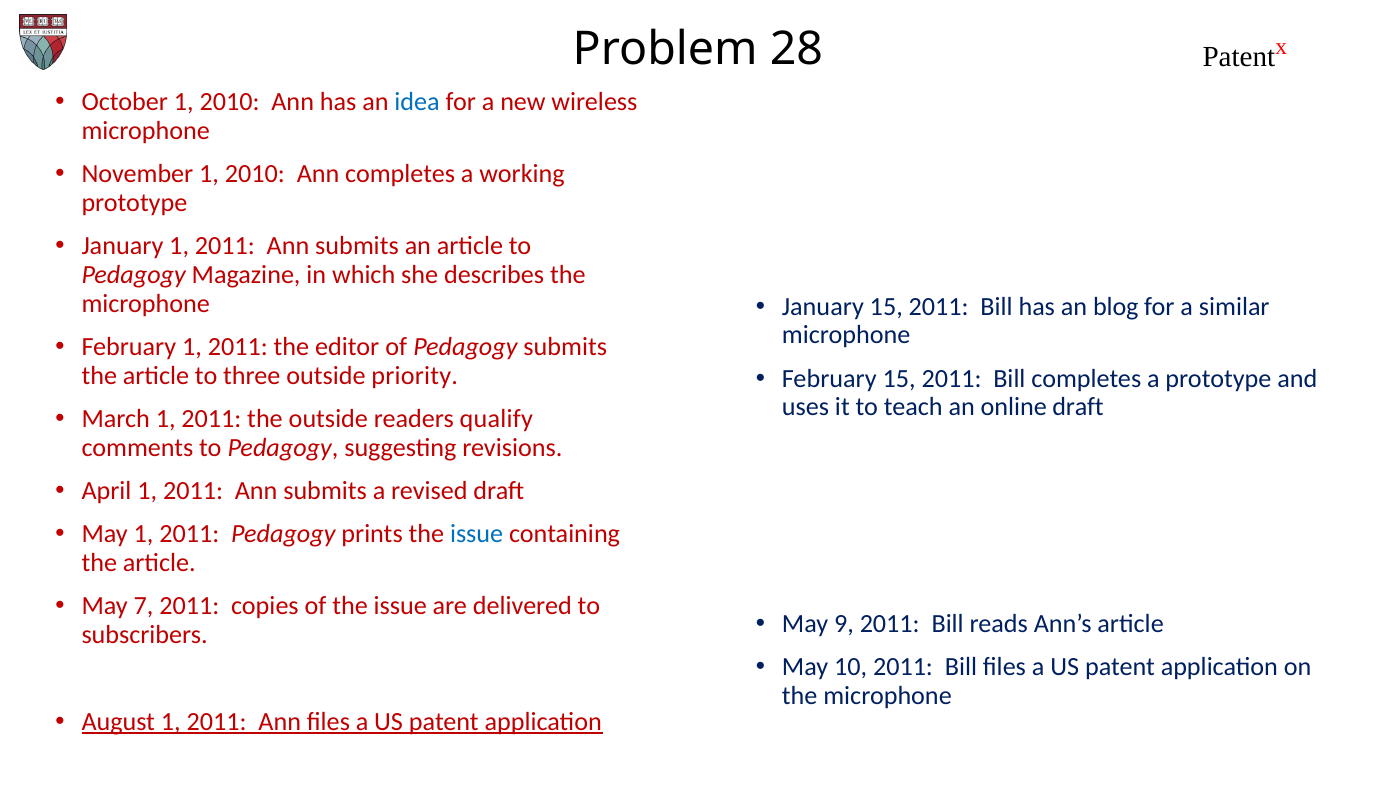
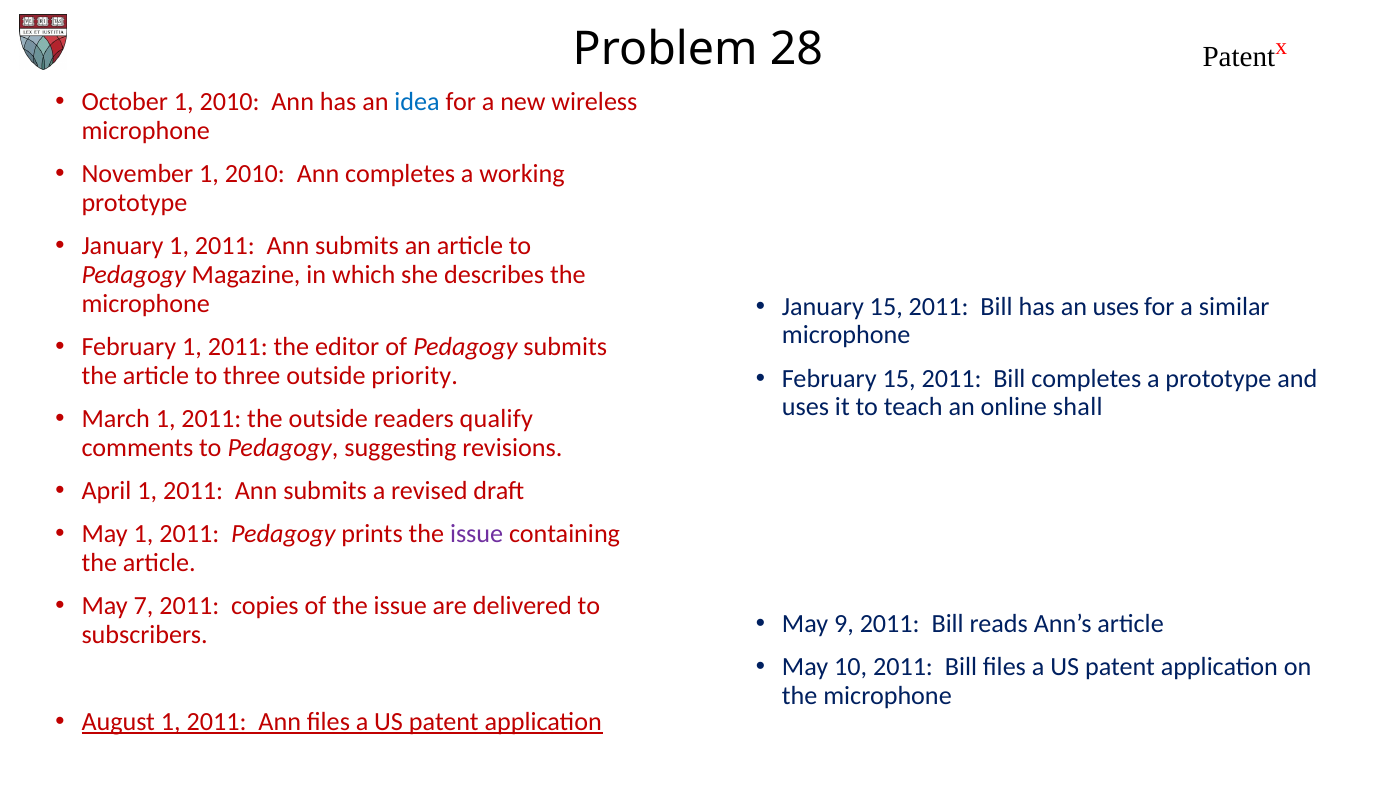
an blog: blog -> uses (1116, 307)
online draft: draft -> shall (1078, 407)
issue colour: blue -> purple (477, 534)
